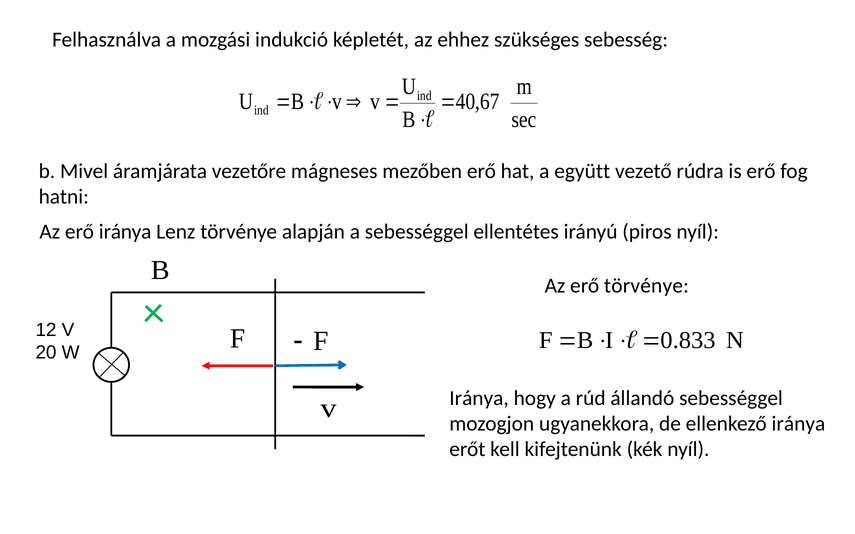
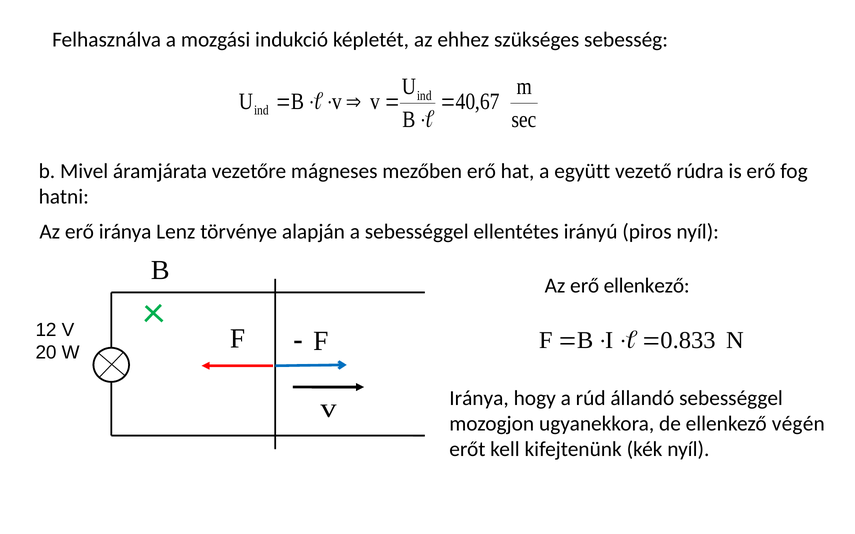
erő törvénye: törvénye -> ellenkező (647, 286)
ellenkező iránya: iránya -> végén (798, 424)
